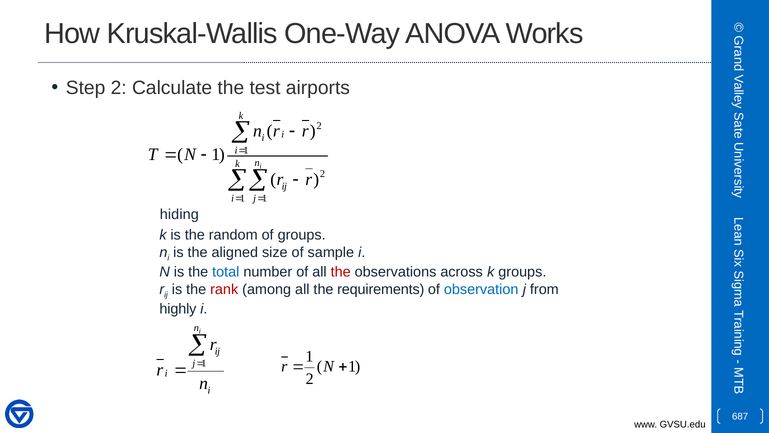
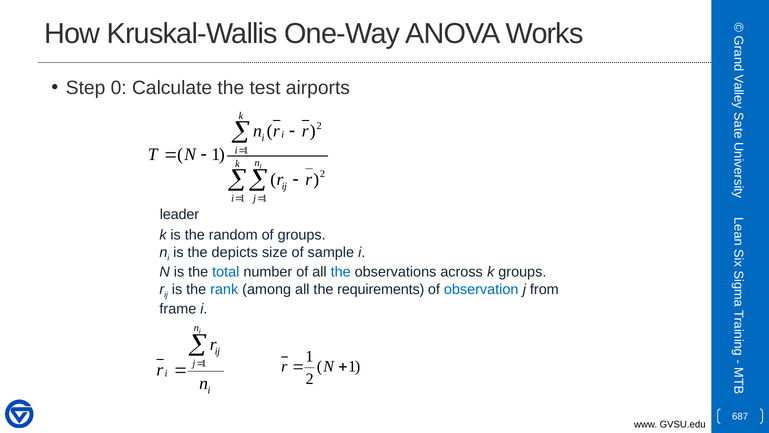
Step 2: 2 -> 0 (119, 88)
hiding: hiding -> leader (179, 214)
aligned: aligned -> depicts (235, 252)
the colour: red -> blue (341, 272)
rank colour: red -> blue (224, 289)
highly: highly -> frame (178, 309)
